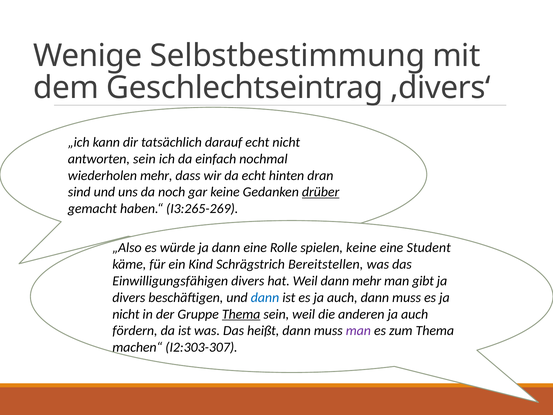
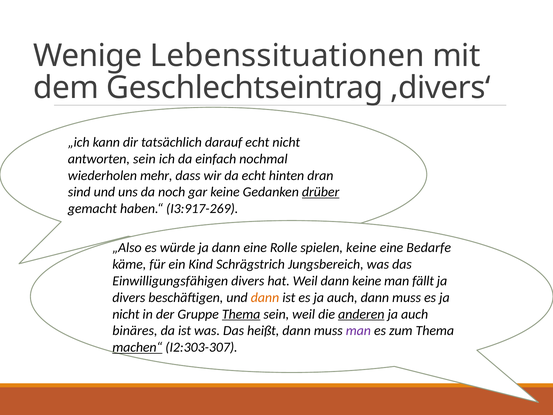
Selbstbestimmung: Selbstbestimmung -> Lebenssituationen (287, 56)
I3:265-269: I3:265-269 -> I3:917-269 (202, 209)
Student: Student -> Bedarfe (429, 248)
Bereitstellen: Bereitstellen -> Jungsbereich (326, 264)
dann mehr: mehr -> keine (367, 281)
gibt: gibt -> fällt (423, 281)
dann colour: blue -> orange (265, 297)
anderen underline: none -> present (361, 314)
fördern: fördern -> binäres (135, 331)
machen“ underline: none -> present (137, 347)
